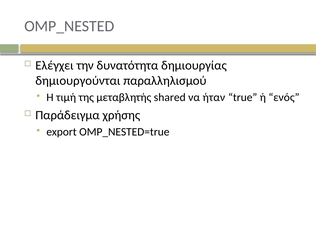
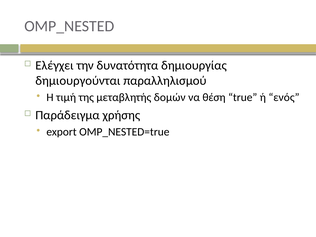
shared: shared -> δομών (170, 97)
ήταν: ήταν -> θέση (214, 97)
